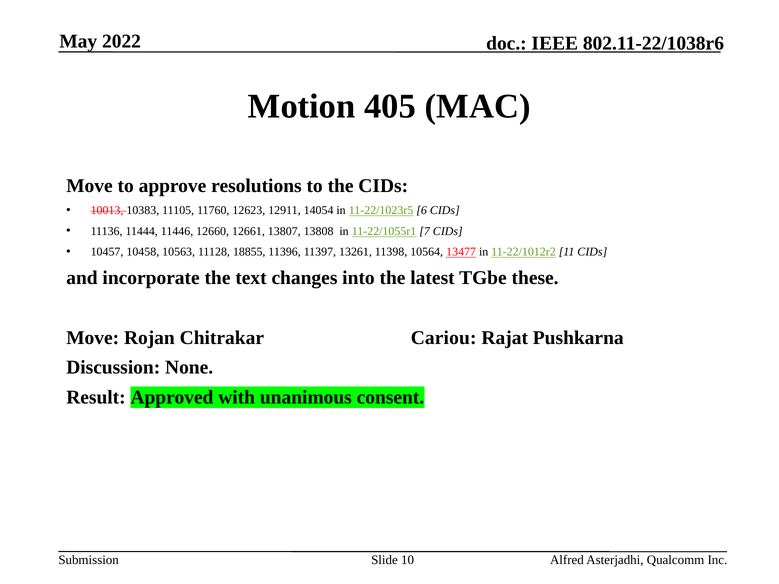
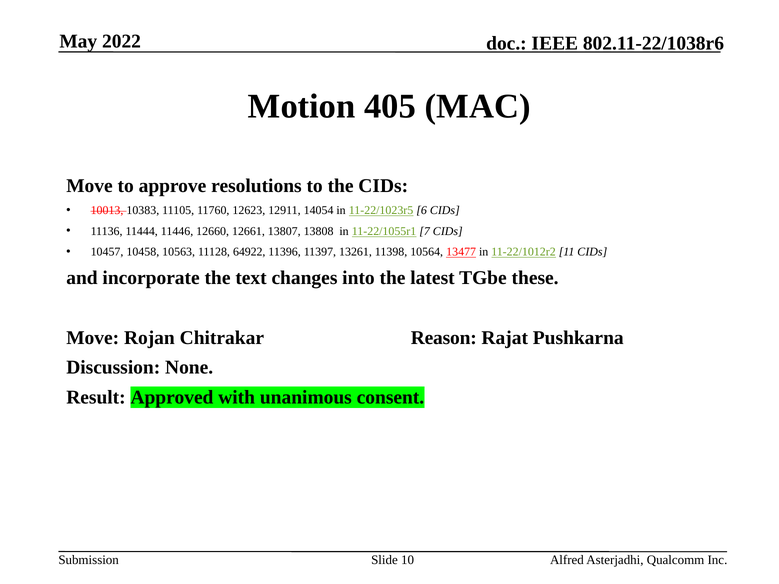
18855: 18855 -> 64922 (249, 252)
Cariou: Cariou -> Reason (444, 338)
